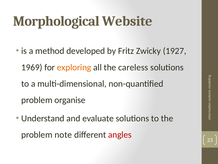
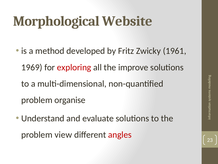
1927: 1927 -> 1961 (175, 51)
exploring colour: orange -> red (74, 67)
careless: careless -> improve (133, 67)
note: note -> view (63, 134)
